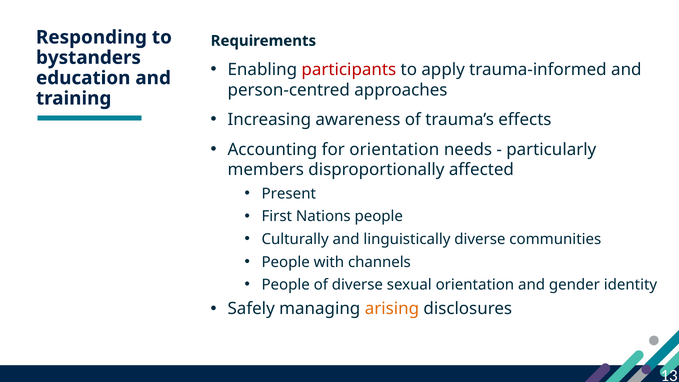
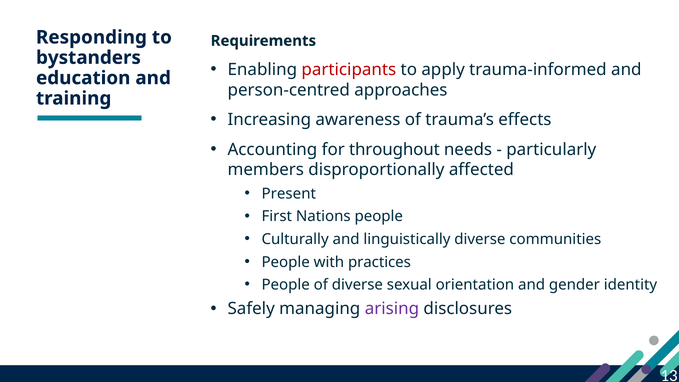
for orientation: orientation -> throughout (394, 150)
channels: channels -> practices (379, 262)
arising colour: orange -> purple (392, 309)
